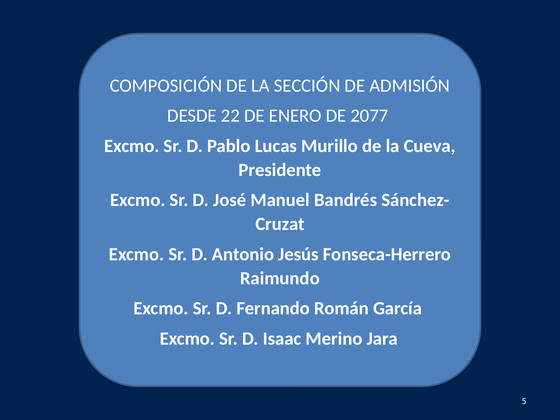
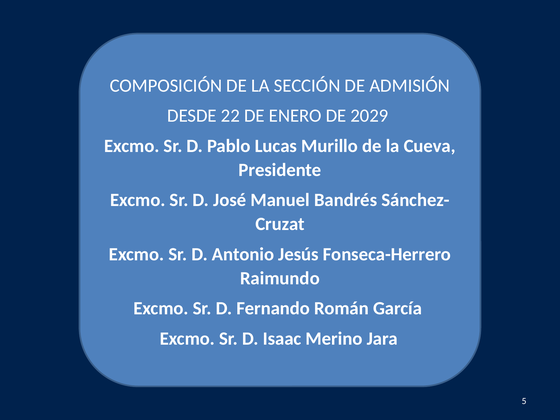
2077: 2077 -> 2029 (369, 116)
